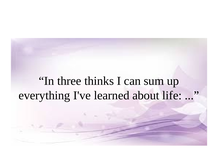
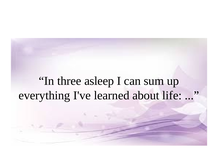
thinks: thinks -> asleep (99, 81)
